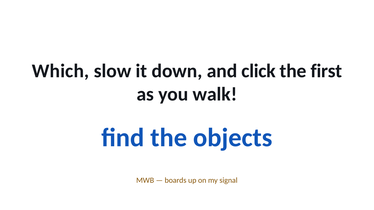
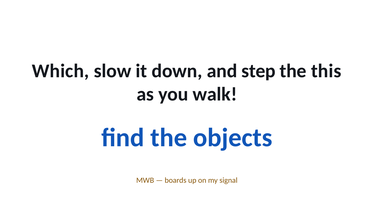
click: click -> step (259, 71)
first: first -> this (326, 71)
